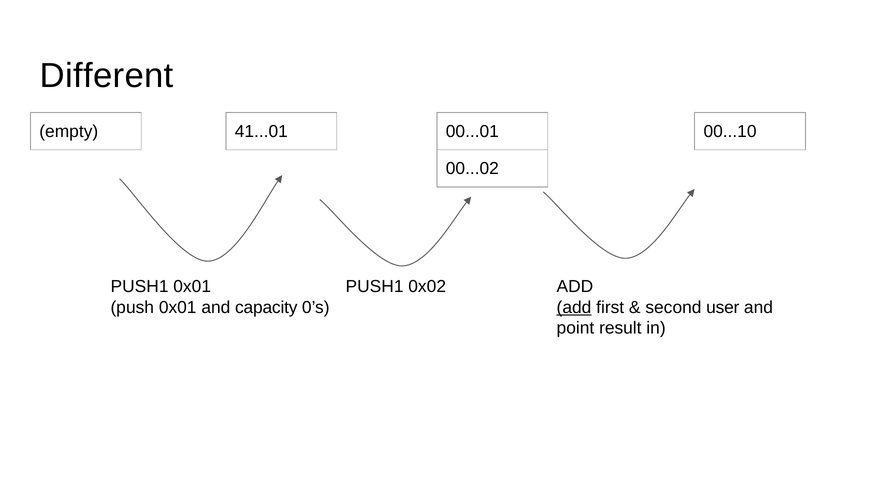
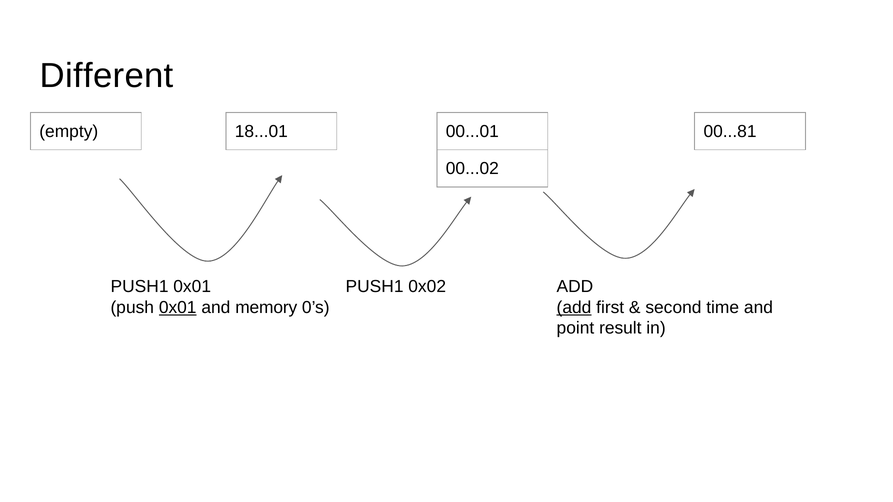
41...01: 41...01 -> 18...01 (261, 131)
00...10: 00...10 -> 00...81 (730, 131)
0x01 underline: none -> present (178, 308)
capacity: capacity -> memory (266, 308)
user: user -> time (723, 308)
